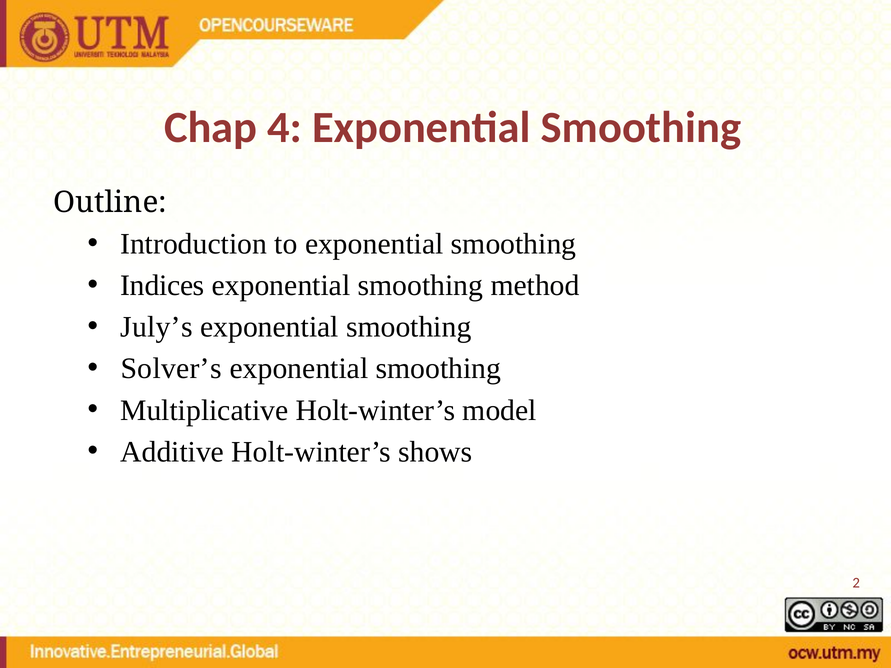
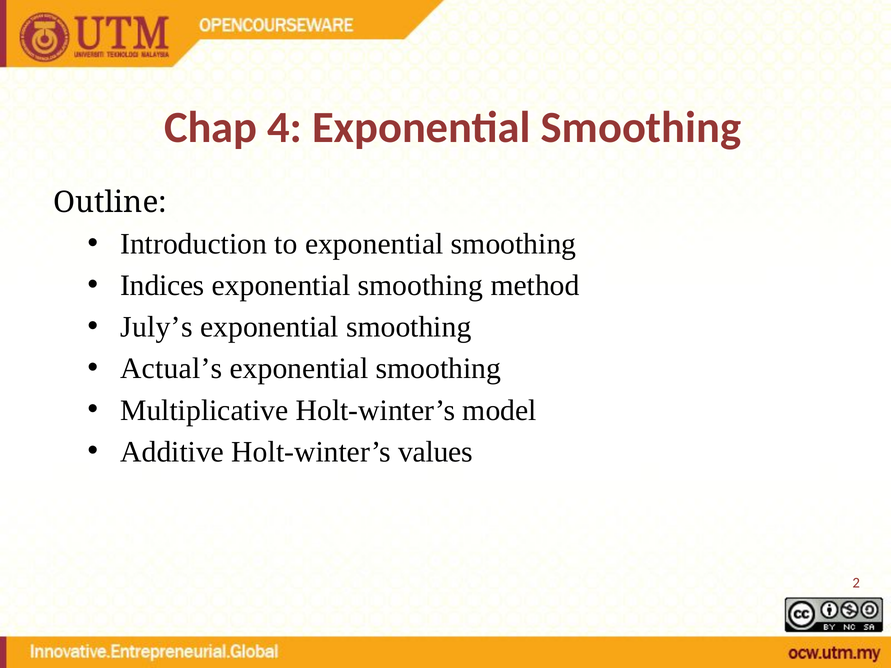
Solver’s: Solver’s -> Actual’s (171, 369)
shows: shows -> values (435, 452)
